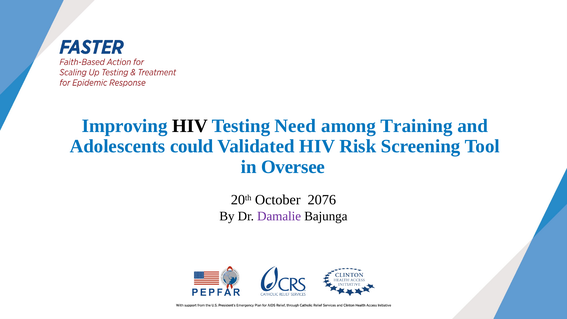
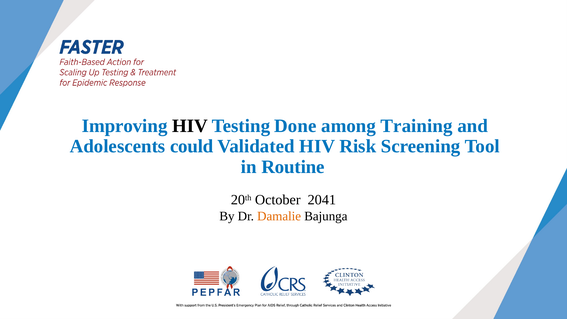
Need: Need -> Done (295, 126)
Oversee: Oversee -> Routine (293, 167)
2076: 2076 -> 2041 (322, 200)
Damalie colour: purple -> orange (279, 216)
